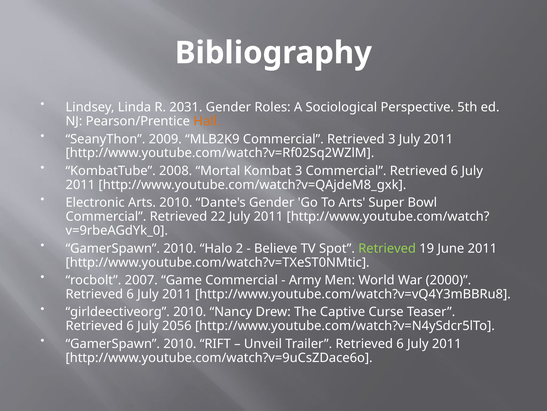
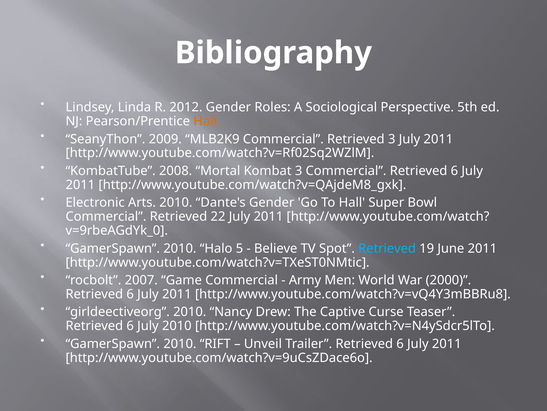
2031: 2031 -> 2012 (186, 107)
To Arts: Arts -> Hall (352, 202)
2: 2 -> 5 (239, 248)
Retrieved colour: light green -> light blue (387, 248)
July 2056: 2056 -> 2010 (177, 325)
